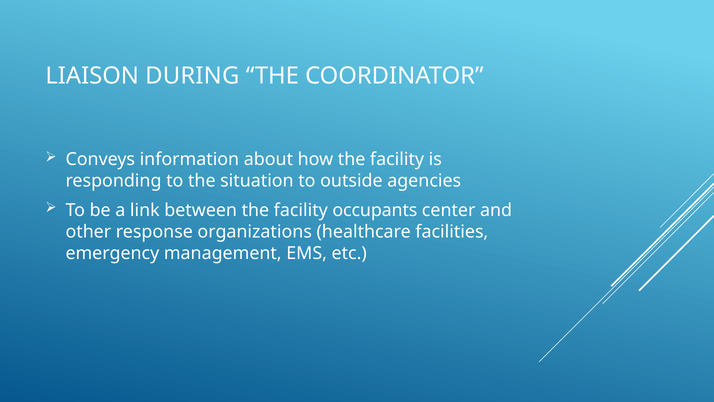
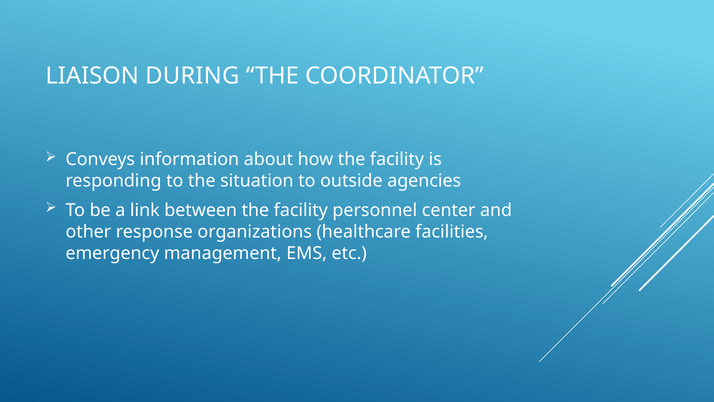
occupants: occupants -> personnel (375, 210)
